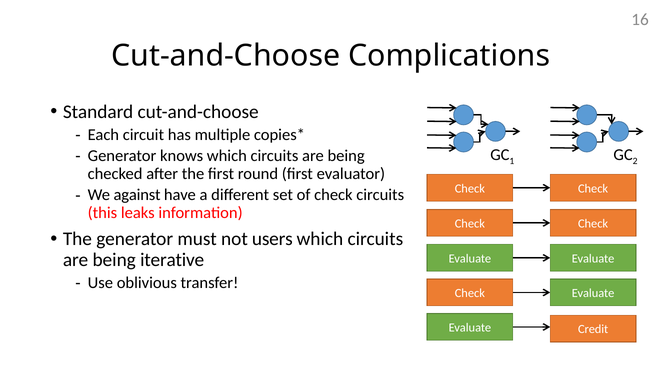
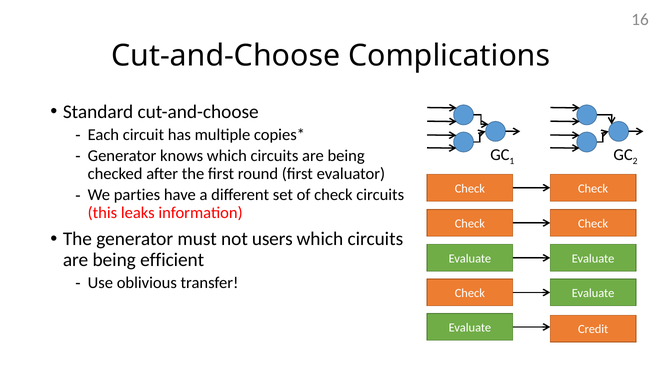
against: against -> parties (137, 195)
iterative: iterative -> efficient (172, 260)
